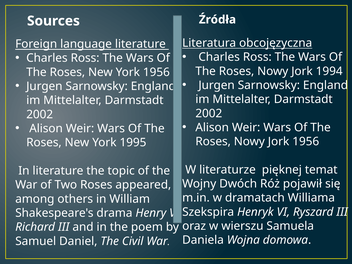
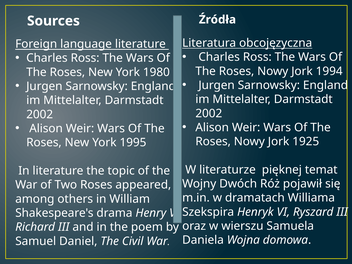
York 1956: 1956 -> 1980 (156, 72)
Jork 1956: 1956 -> 1925 (306, 142)
